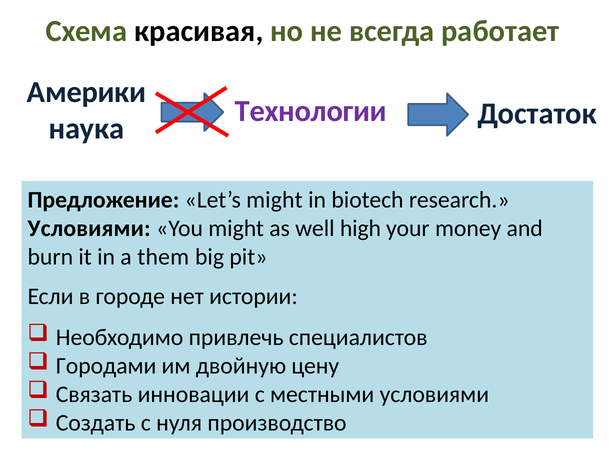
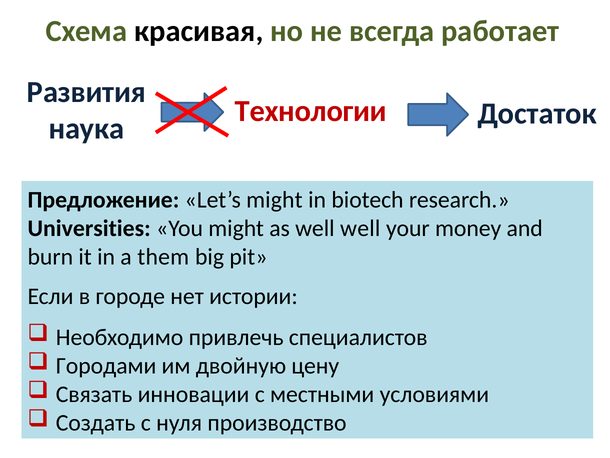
Америки: Америки -> Развития (86, 92)
Технологии colour: purple -> red (311, 111)
Условиями: Условиями -> Universities (89, 228)
well high: high -> well (360, 228)
